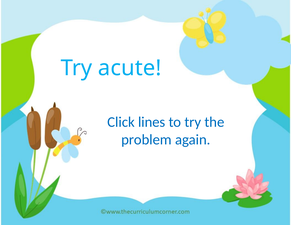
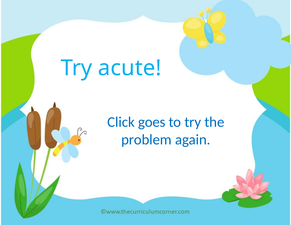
lines: lines -> goes (152, 122)
